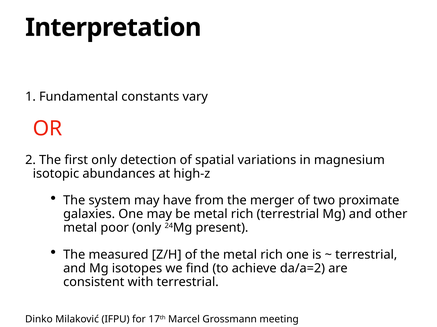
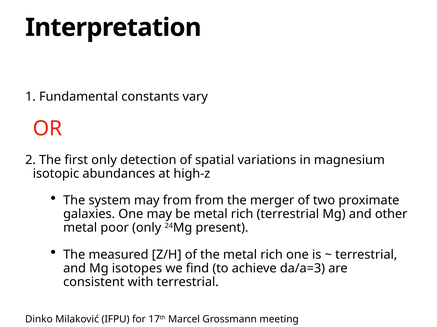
may have: have -> from (177, 201)
da/a=2: da/a=2 -> da/a=3 (302, 269)
